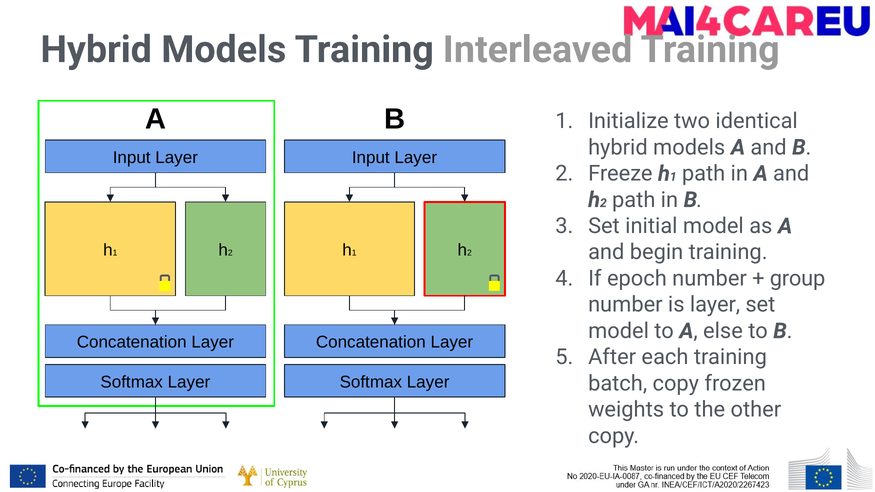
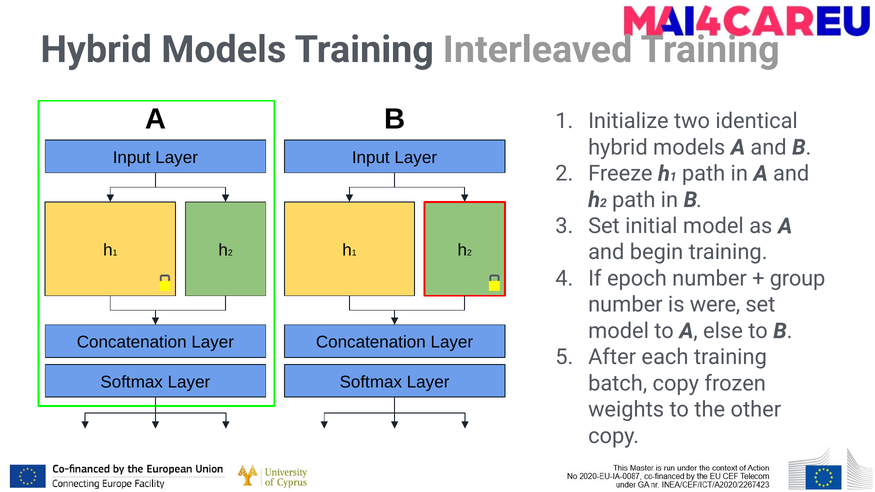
is layer: layer -> were (715, 305)
